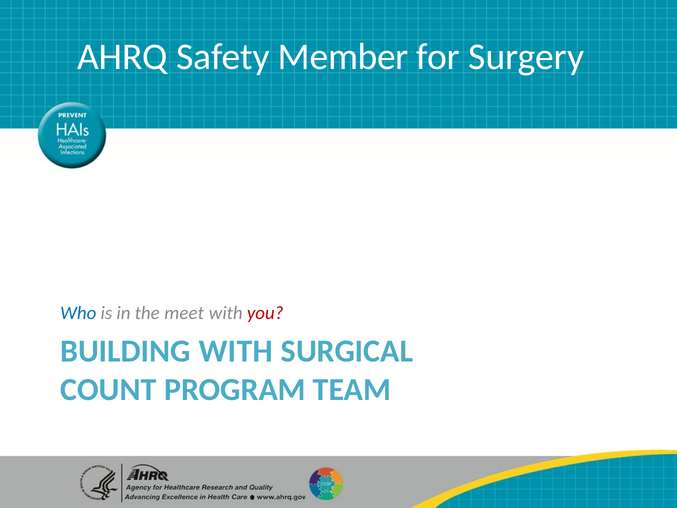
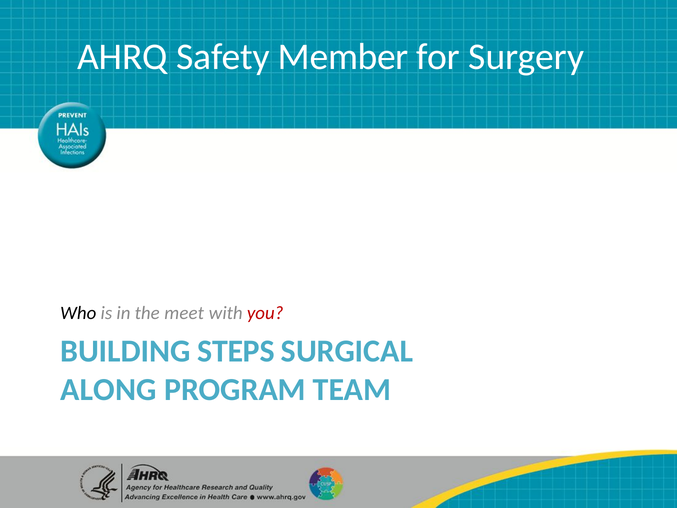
Who colour: blue -> black (78, 313)
BUILDING WITH: WITH -> STEPS (236, 351)
COUNT: COUNT -> ALONG (108, 389)
